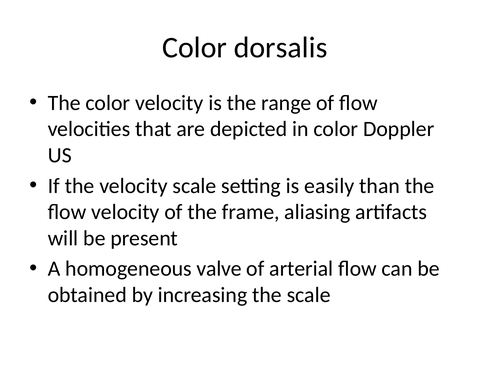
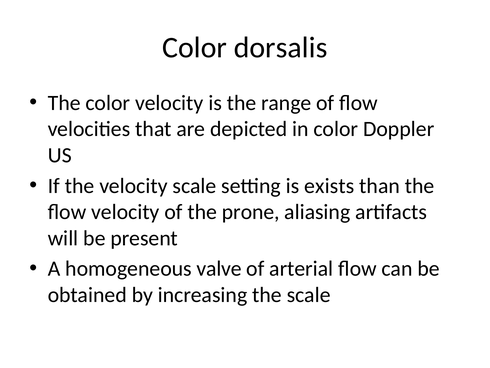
easily: easily -> exists (329, 186)
frame: frame -> prone (251, 212)
